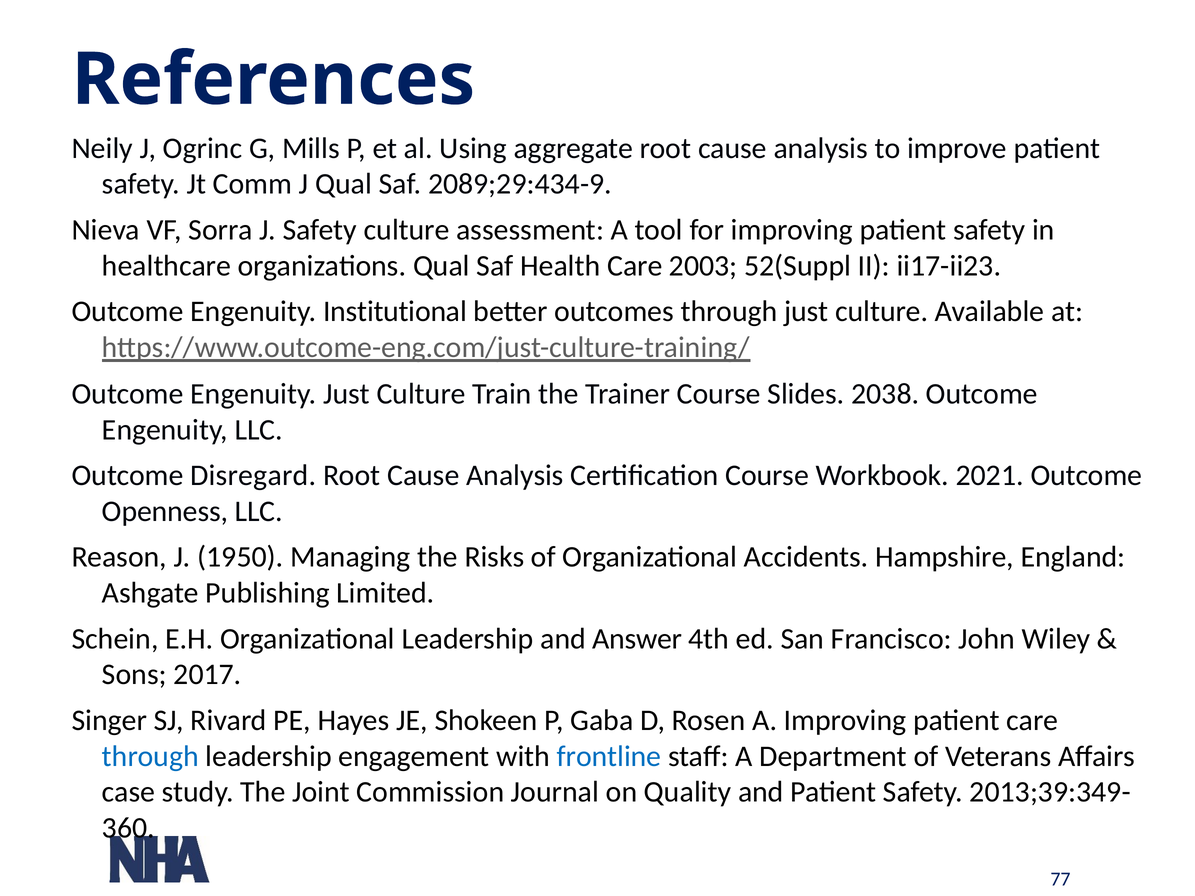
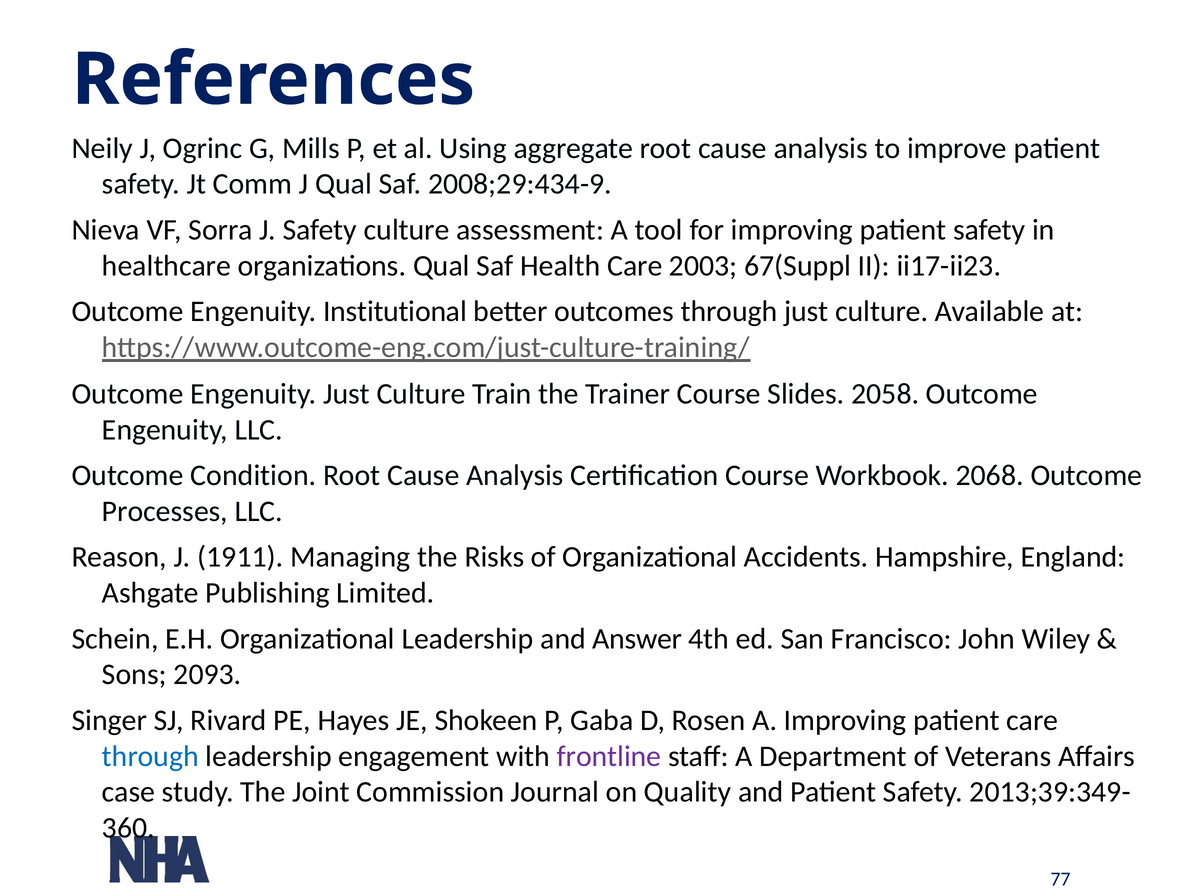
2089;29:434-9: 2089;29:434-9 -> 2008;29:434-9 (520, 184)
52(Suppl: 52(Suppl -> 67(Suppl (798, 266)
2038: 2038 -> 2058 (885, 394)
Disregard: Disregard -> Condition (253, 476)
2021: 2021 -> 2068 (990, 476)
Openness: Openness -> Processes (165, 511)
1950: 1950 -> 1911 (240, 557)
2017: 2017 -> 2093 (207, 675)
frontline colour: blue -> purple (609, 756)
